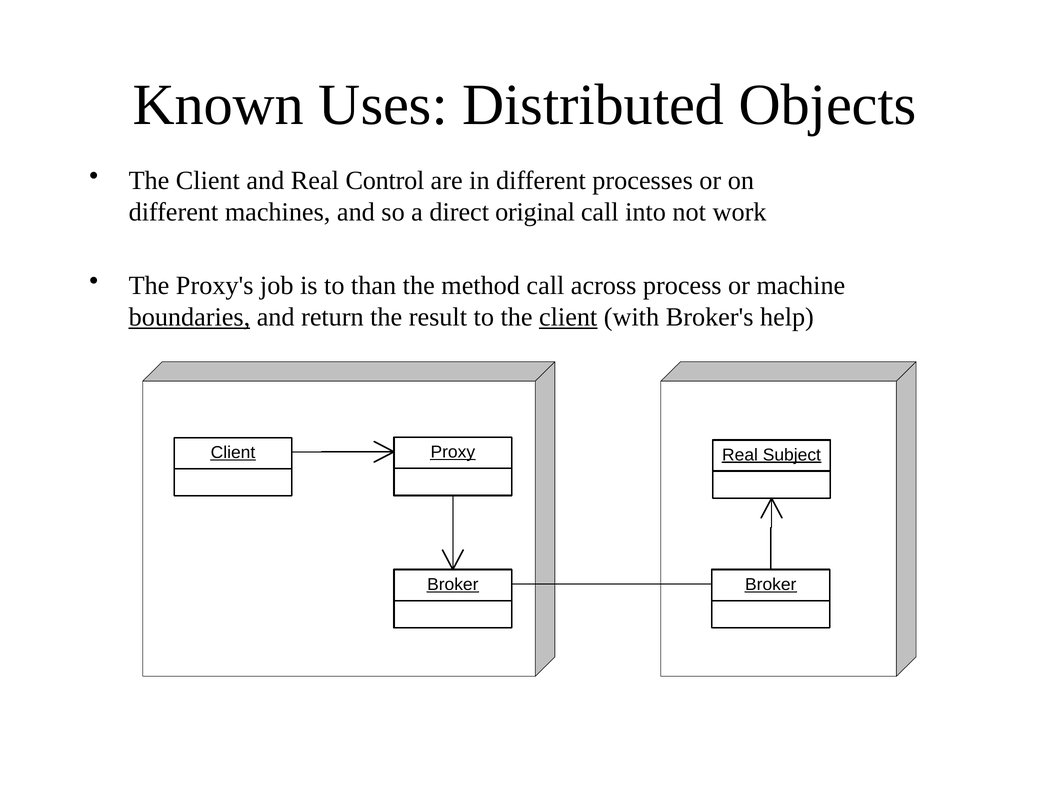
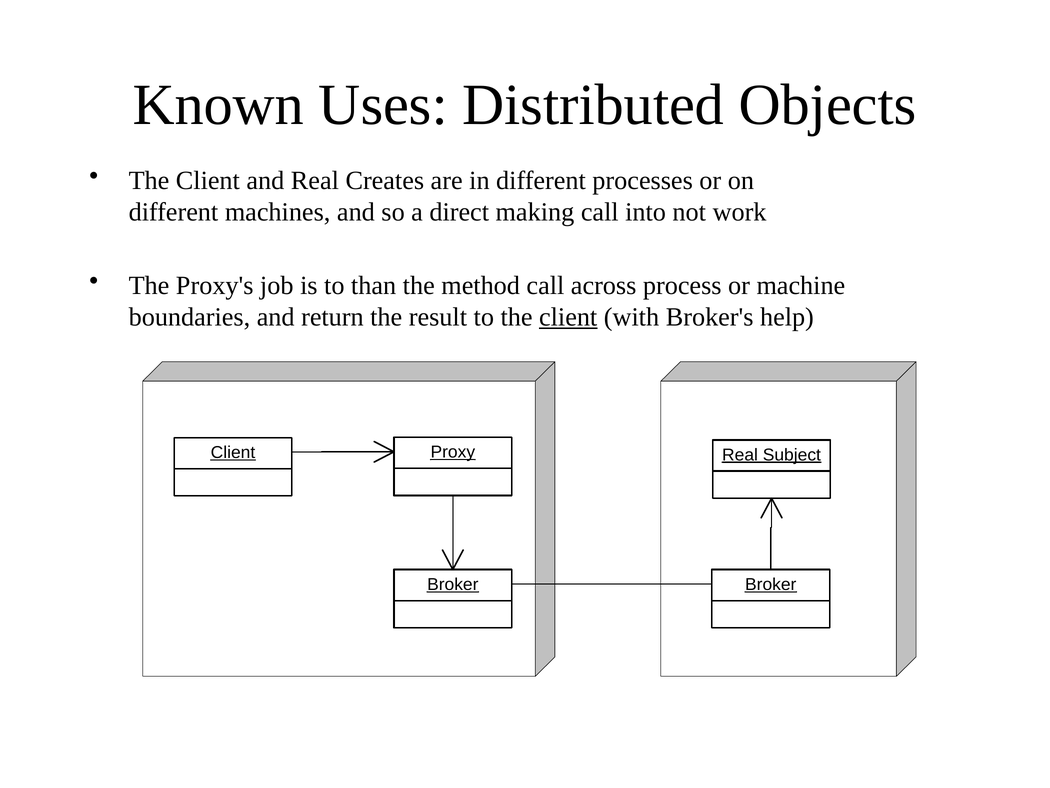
Control: Control -> Creates (385, 180)
original: original -> making (535, 212)
boundaries underline: present -> none (189, 317)
